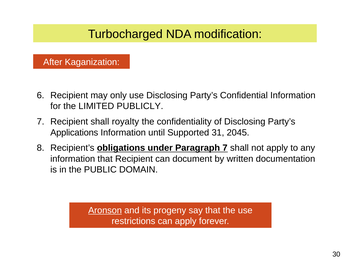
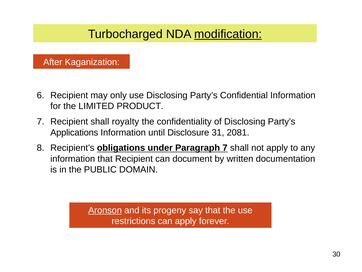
modification underline: none -> present (228, 34)
PUBLICLY: PUBLICLY -> PRODUCT (140, 106)
Supported: Supported -> Disclosure (188, 132)
2045: 2045 -> 2081 (238, 132)
